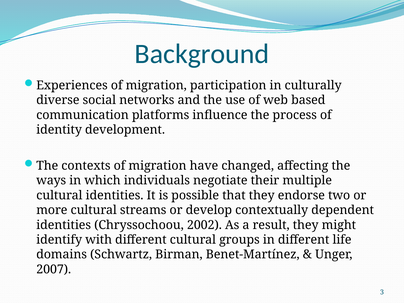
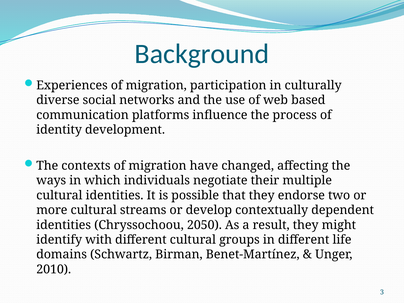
2002: 2002 -> 2050 (204, 225)
2007: 2007 -> 2010 (54, 269)
